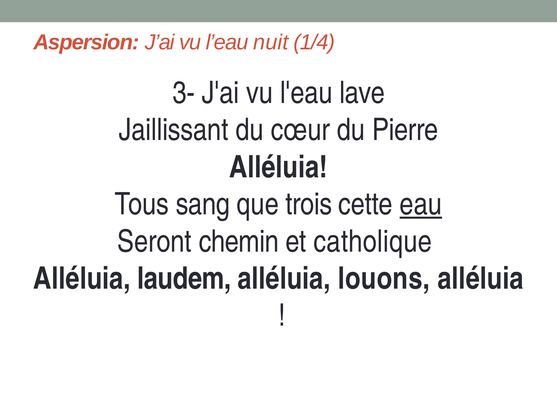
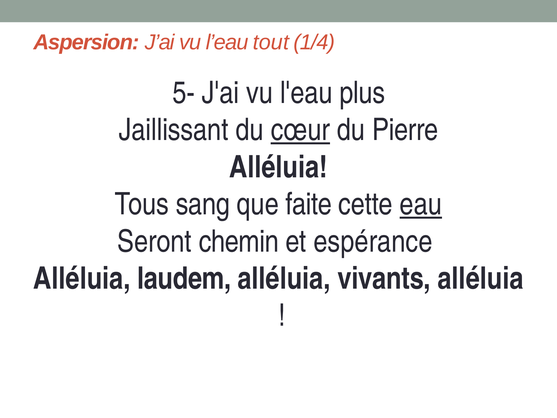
nuit: nuit -> tout (271, 42)
3-: 3- -> 5- (184, 93)
lave: lave -> plus (362, 93)
cœur underline: none -> present (300, 130)
trois: trois -> faite (309, 204)
catholique: catholique -> espérance (373, 241)
louons: louons -> vivants (384, 278)
